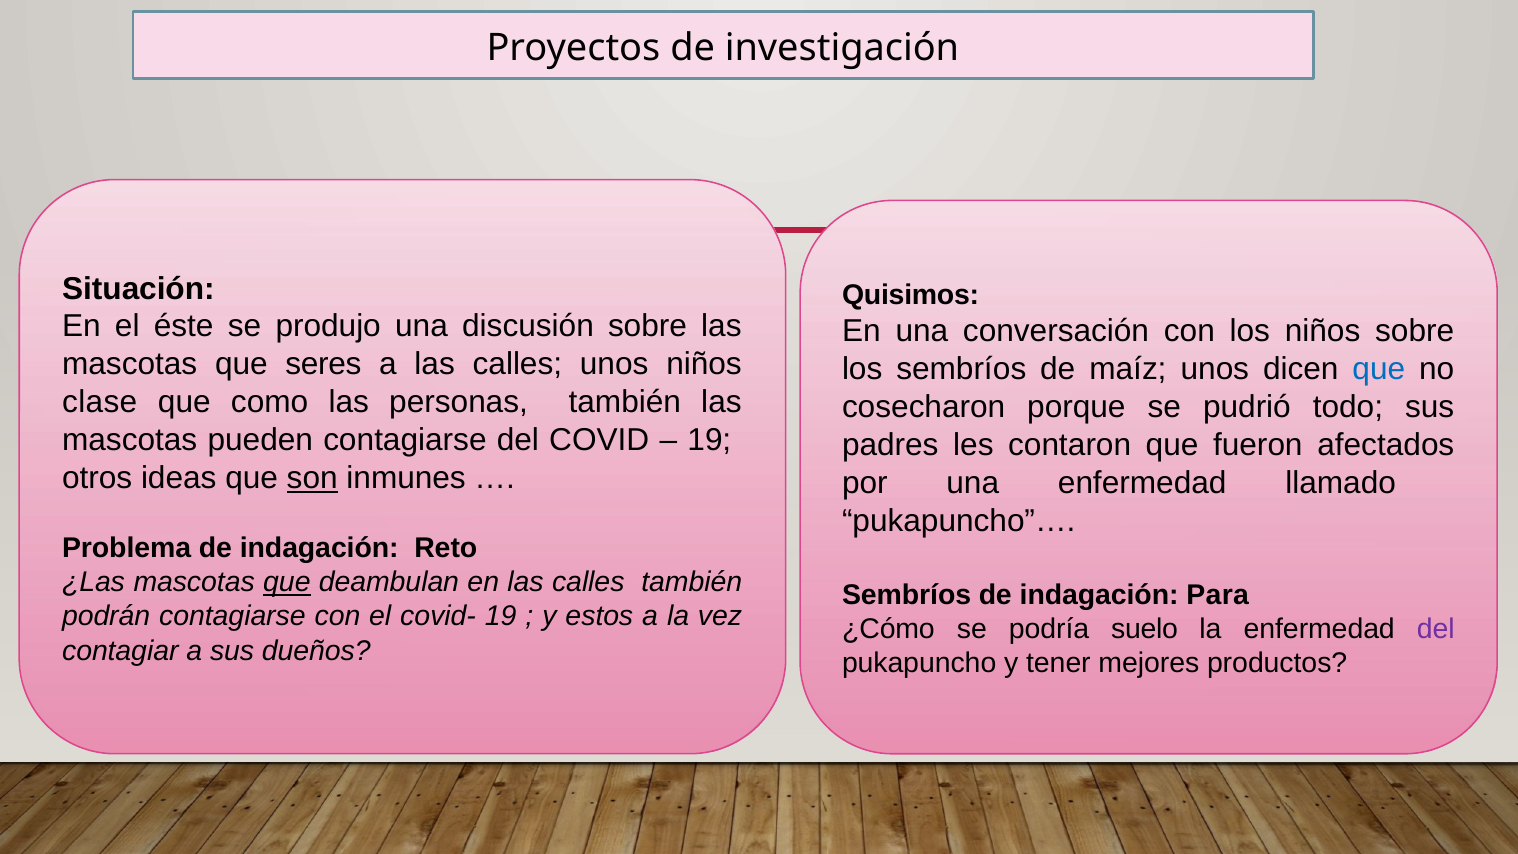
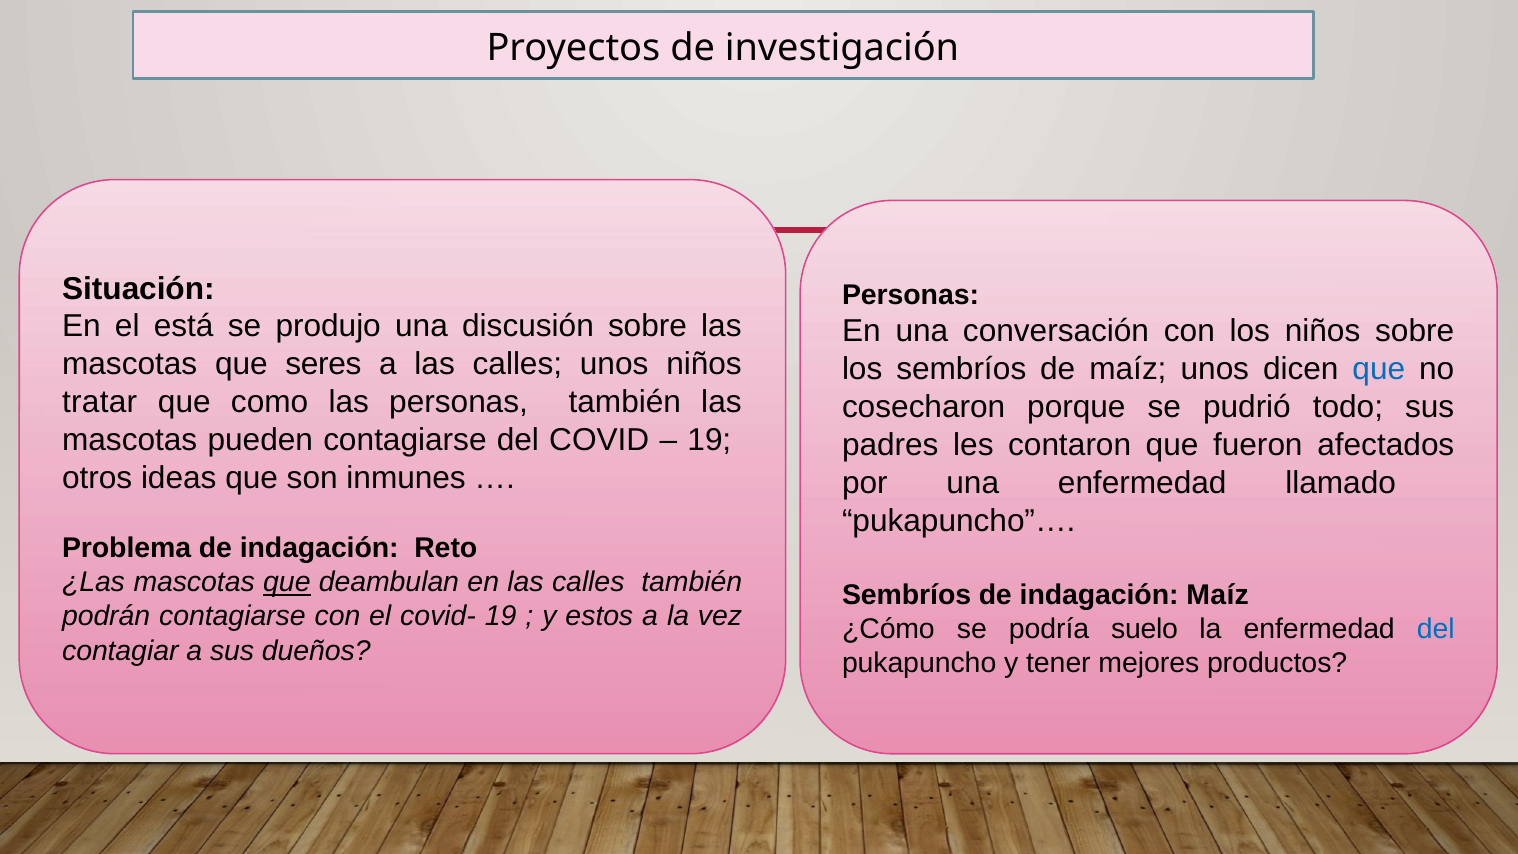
Quisimos: Quisimos -> Personas (911, 295)
éste: éste -> está (184, 327)
clase: clase -> tratar (100, 402)
son underline: present -> none (312, 478)
indagación Para: Para -> Maíz (1218, 595)
del colour: purple -> blue (1436, 629)
